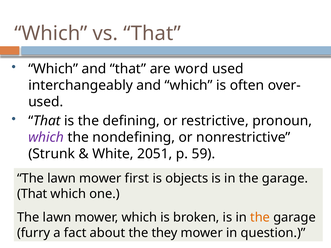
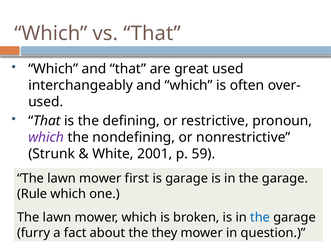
word: word -> great (191, 69)
2051: 2051 -> 2001 (155, 154)
is objects: objects -> garage (187, 179)
That: That -> Rule (32, 194)
the colour: orange -> blue (260, 218)
